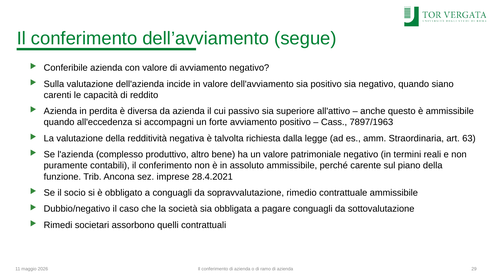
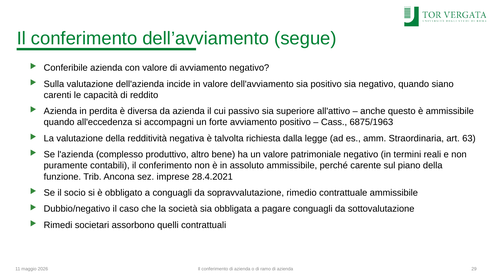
7897/1963: 7897/1963 -> 6875/1963 (371, 122)
